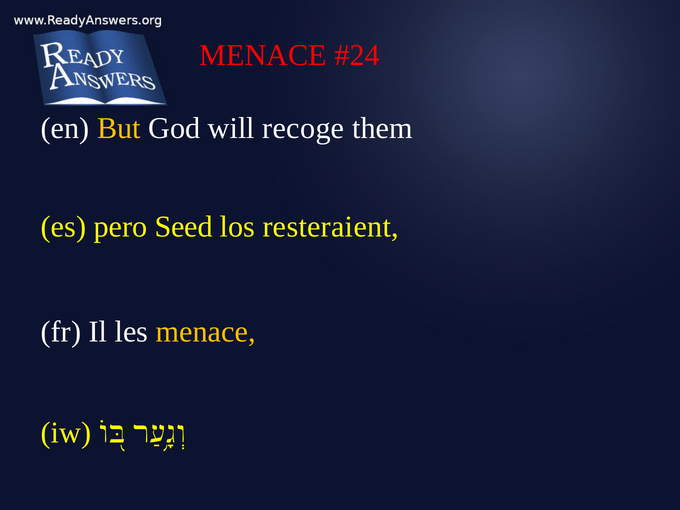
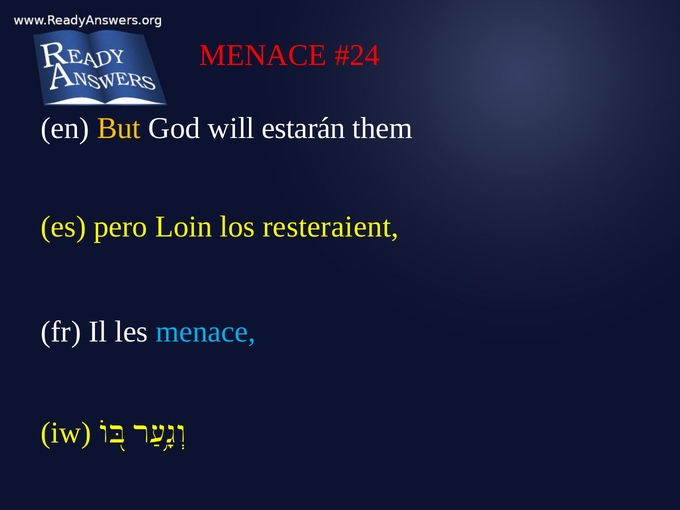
recoge: recoge -> estarán (304, 128)
Seed: Seed -> Loin (184, 227)
menace colour: yellow -> light blue (206, 332)
